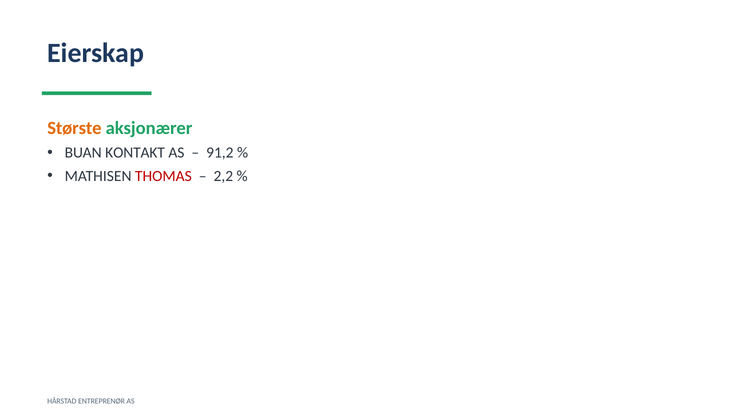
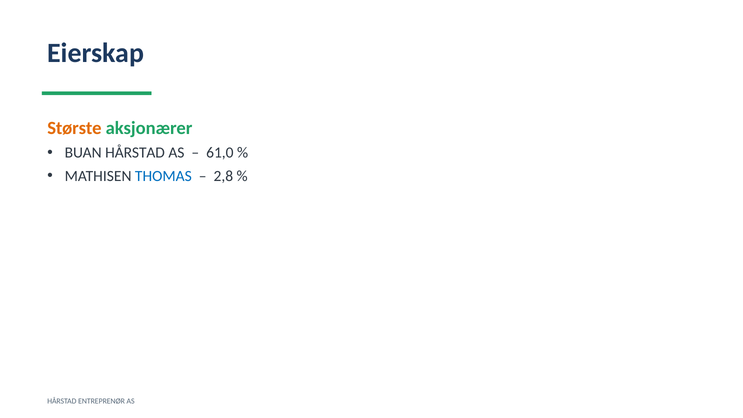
BUAN KONTAKT: KONTAKT -> HÅRSTAD (135, 153)
91,2: 91,2 -> 61,0 (220, 153)
THOMAS colour: red -> blue (163, 176)
2,2: 2,2 -> 2,8 (223, 176)
